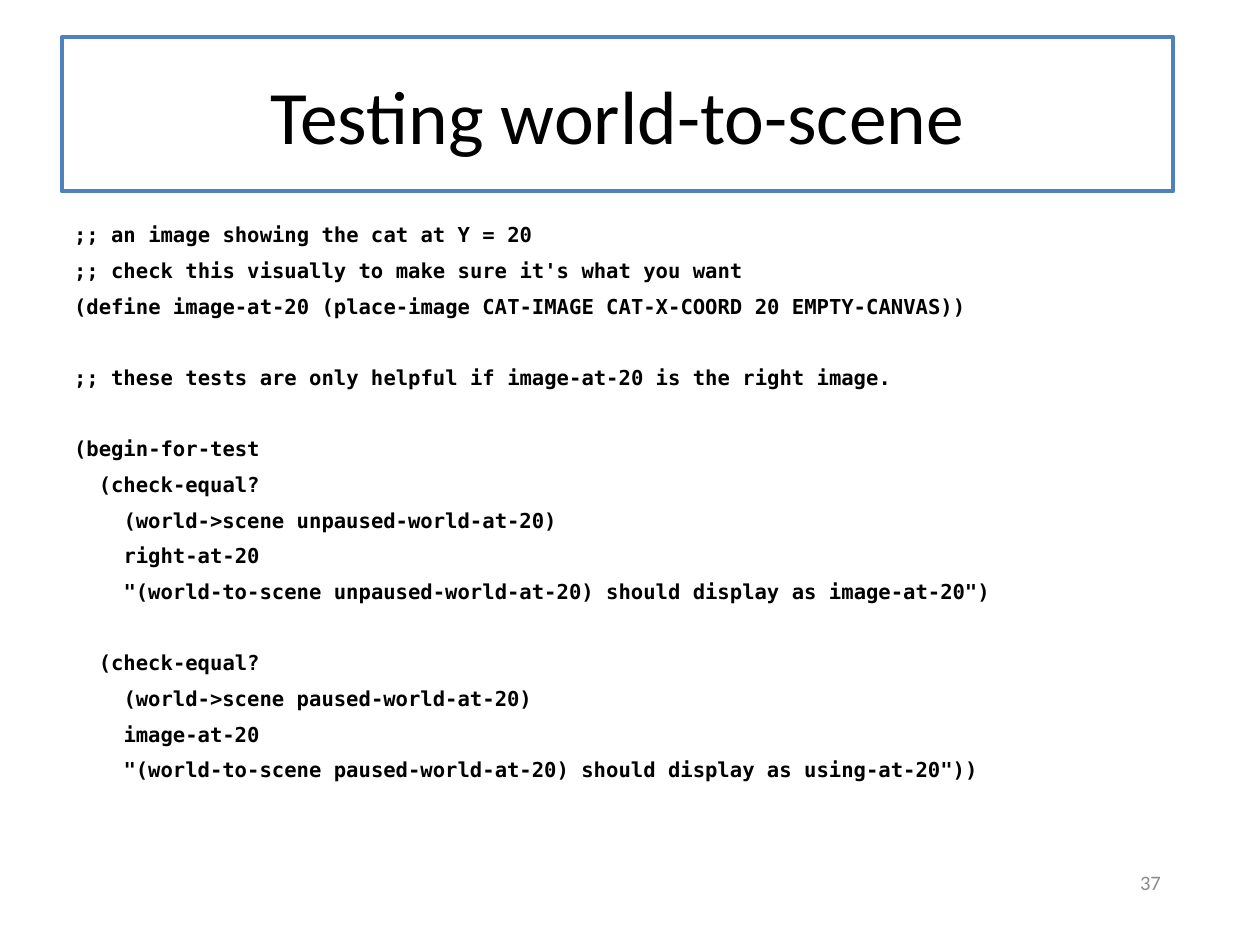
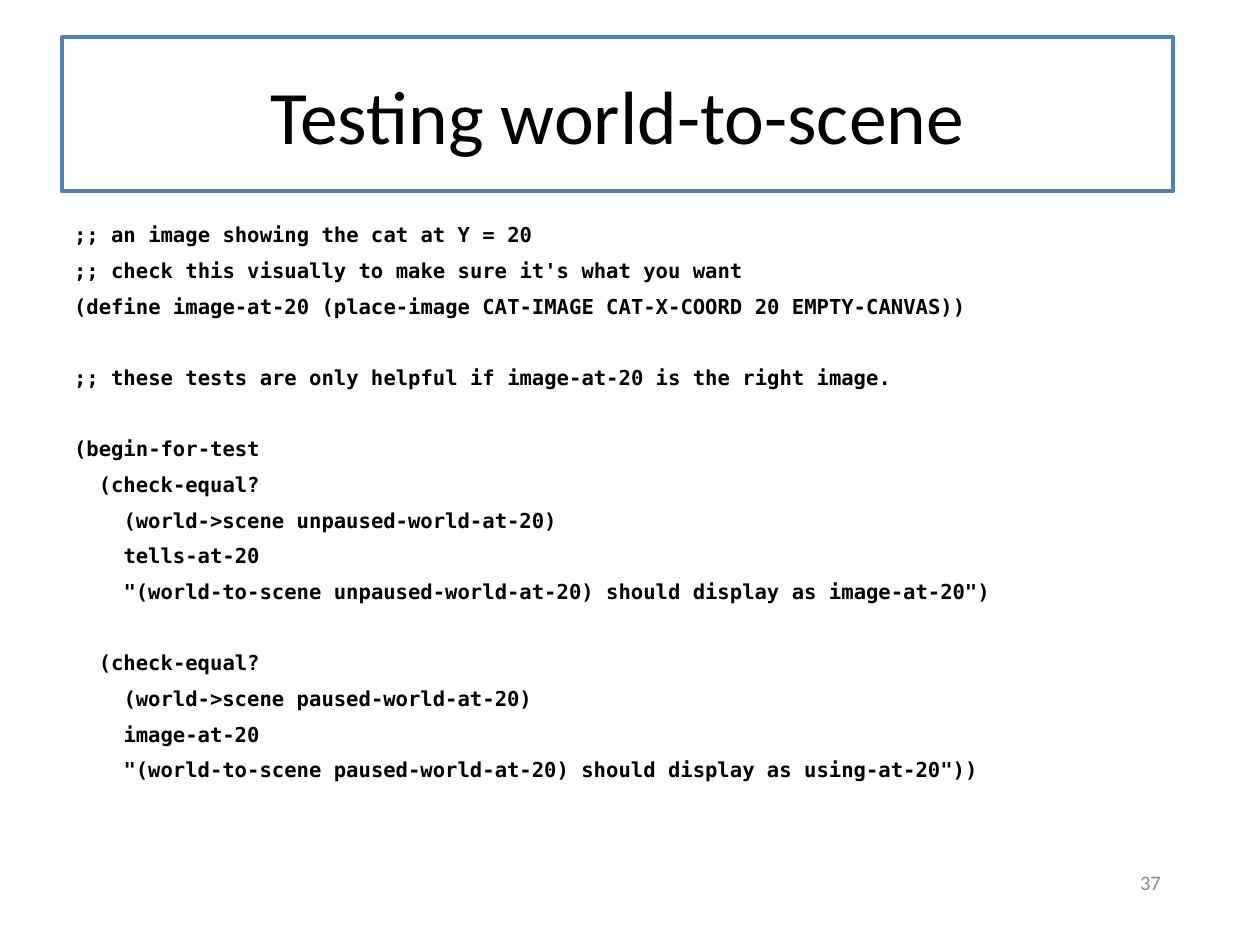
right-at-20: right-at-20 -> tells-at-20 (192, 557)
